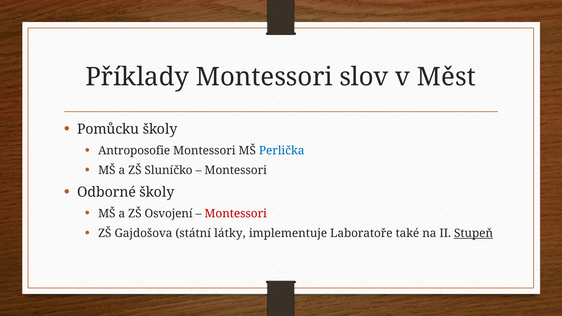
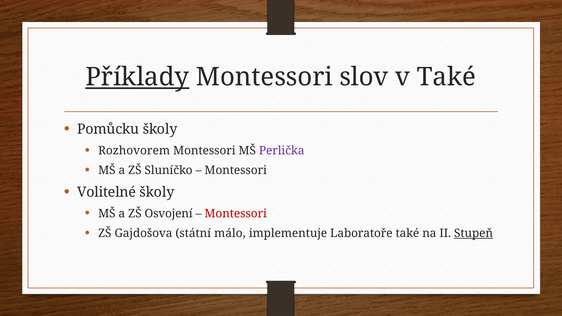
Příklady underline: none -> present (137, 77)
v Měst: Měst -> Také (446, 77)
Antroposofie: Antroposofie -> Rozhovorem (134, 151)
Perlička colour: blue -> purple (282, 151)
Odborné: Odborné -> Volitelné (107, 192)
látky: látky -> málo (230, 233)
